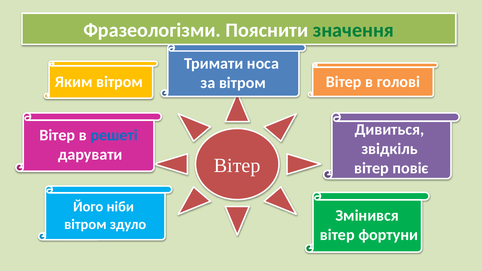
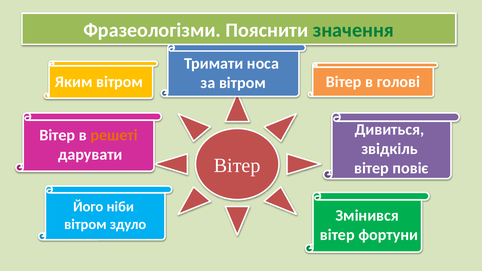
решеті colour: blue -> orange (114, 136)
